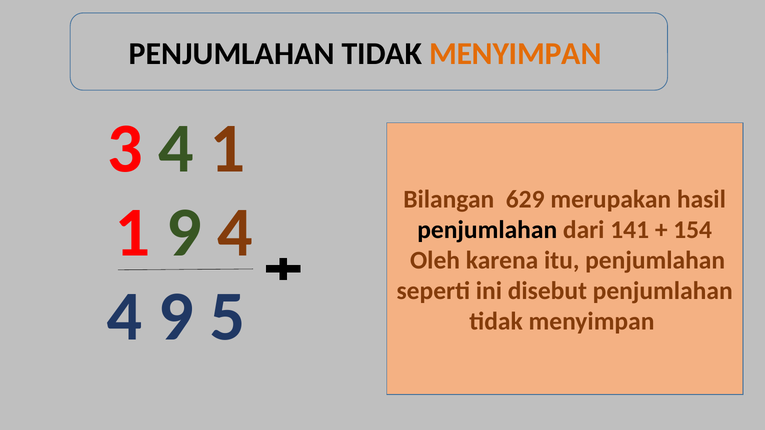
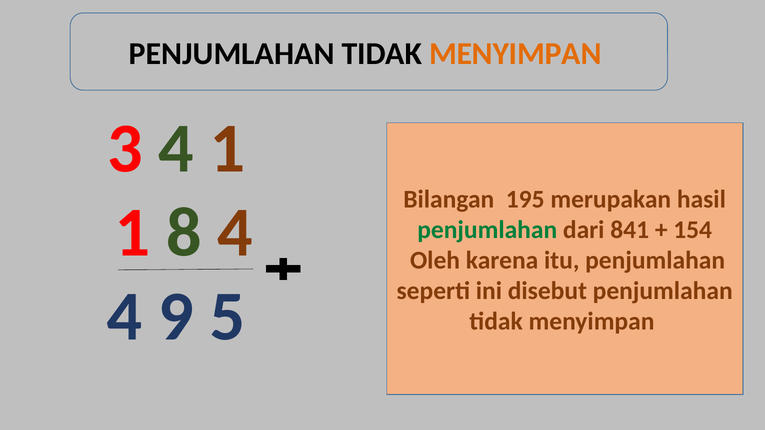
629: 629 -> 195 (525, 199)
1 9: 9 -> 8 (184, 233)
penjumlahan colour: black -> green (487, 230)
141: 141 -> 841 (630, 230)
